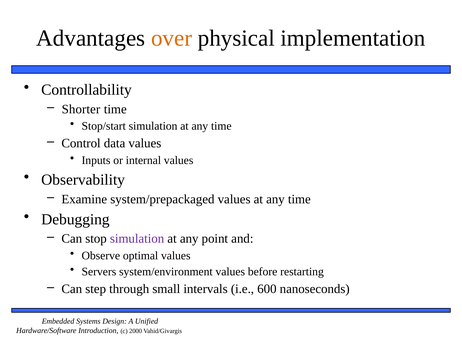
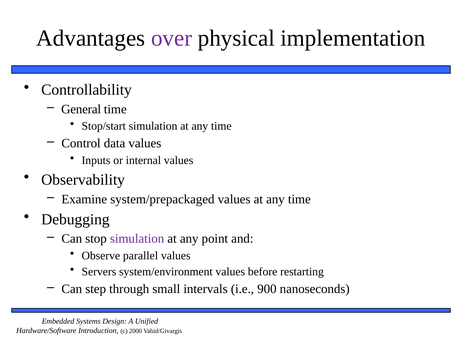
over colour: orange -> purple (172, 38)
Shorter: Shorter -> General (81, 109)
optimal: optimal -> parallel (141, 255)
600: 600 -> 900 (267, 289)
